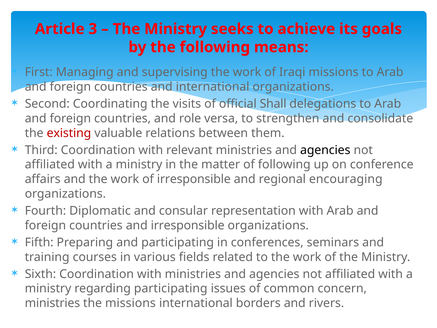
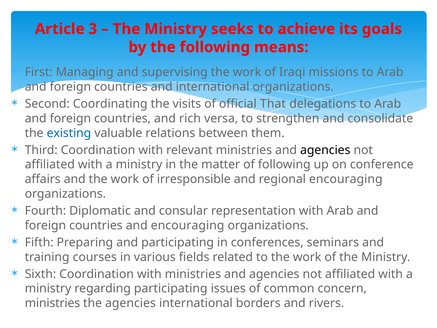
Shall: Shall -> That (273, 104)
role: role -> rich (190, 118)
existing colour: red -> blue (69, 133)
and irresponsible: irresponsible -> encouraging (188, 225)
the missions: missions -> agencies (130, 303)
